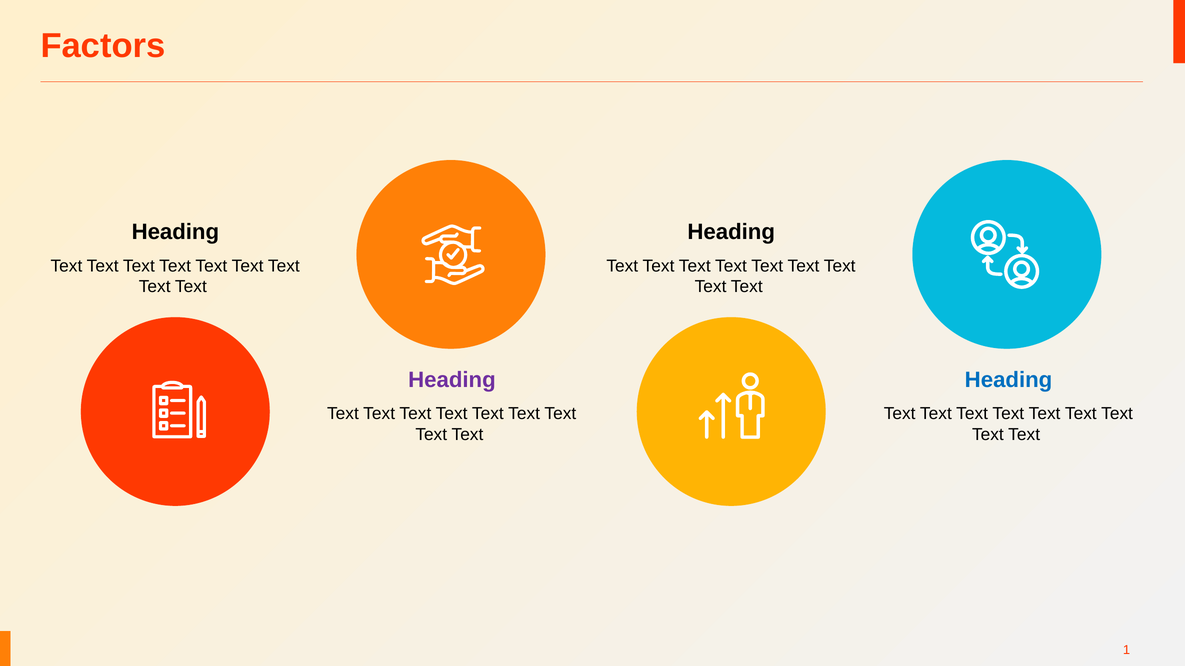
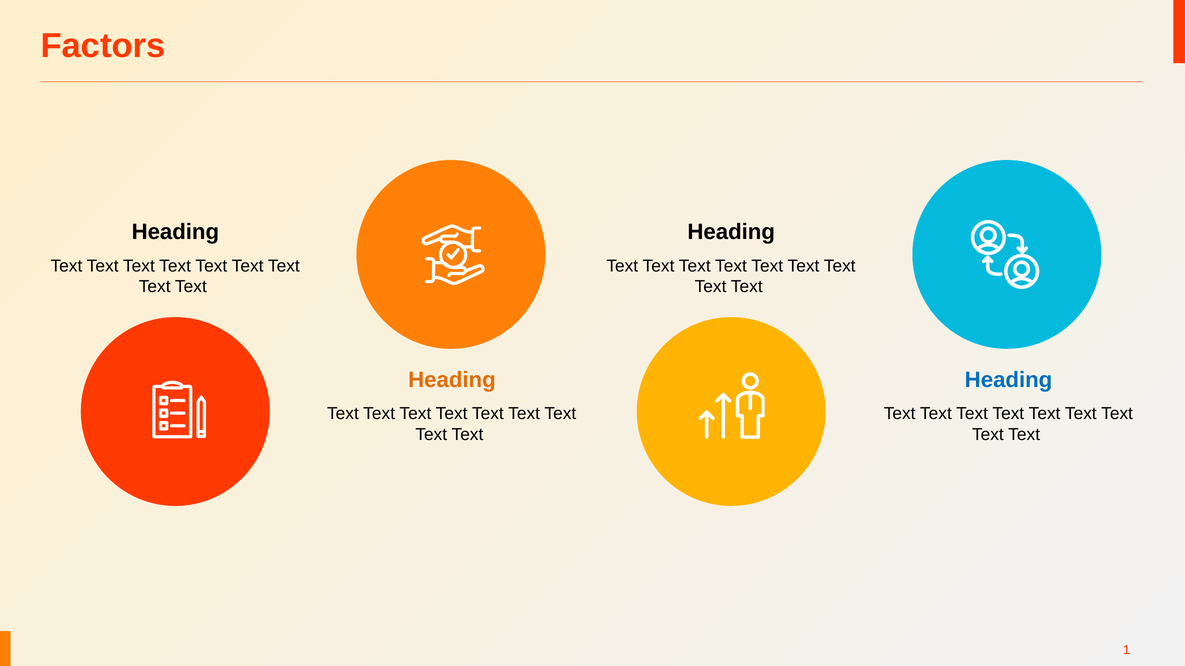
Heading colour: purple -> orange (452, 380)
